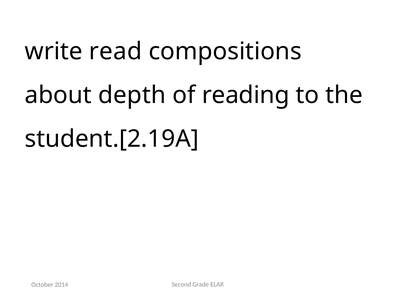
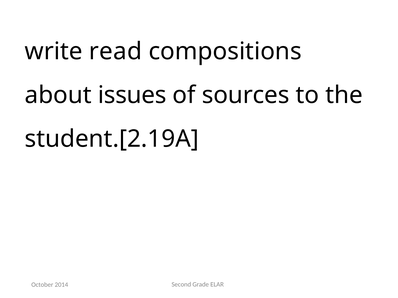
depth: depth -> issues (132, 95)
reading: reading -> sources (246, 95)
